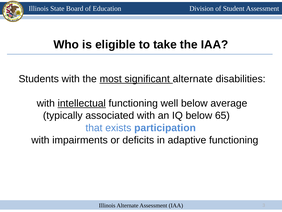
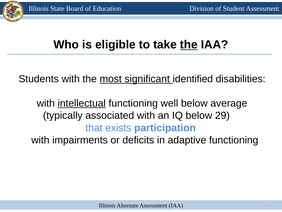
the underline: none -> present (189, 45)
significant alternate: alternate -> identified (193, 79)
65: 65 -> 29 (222, 115)
